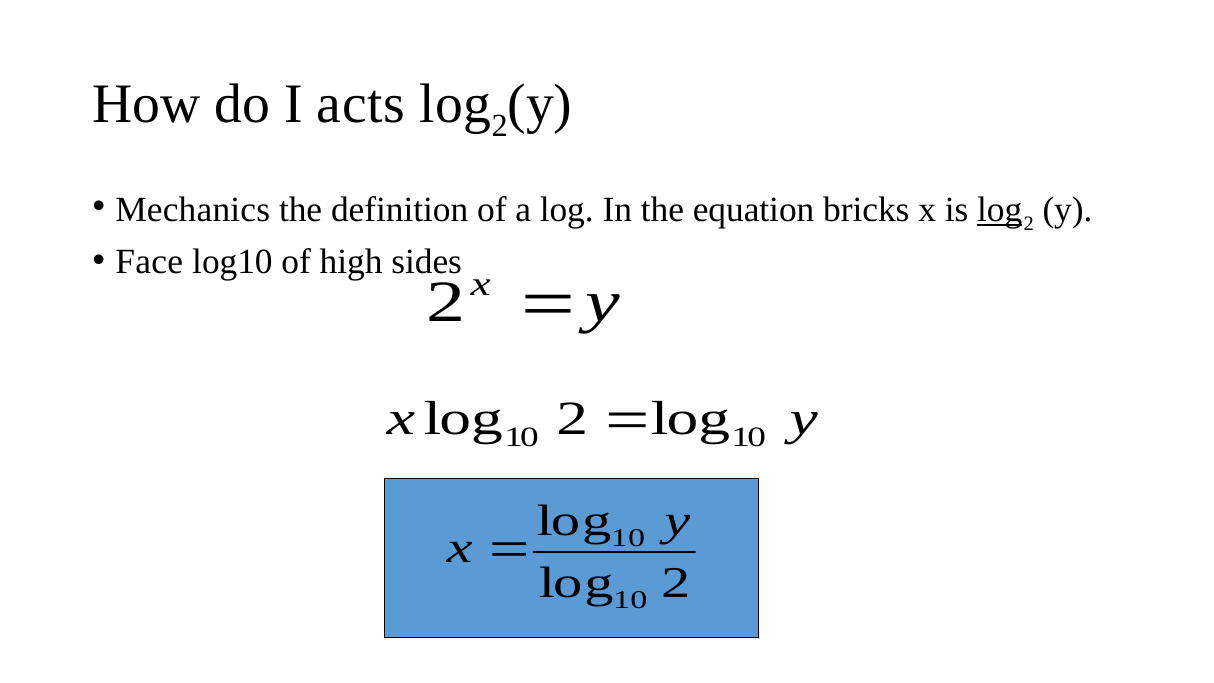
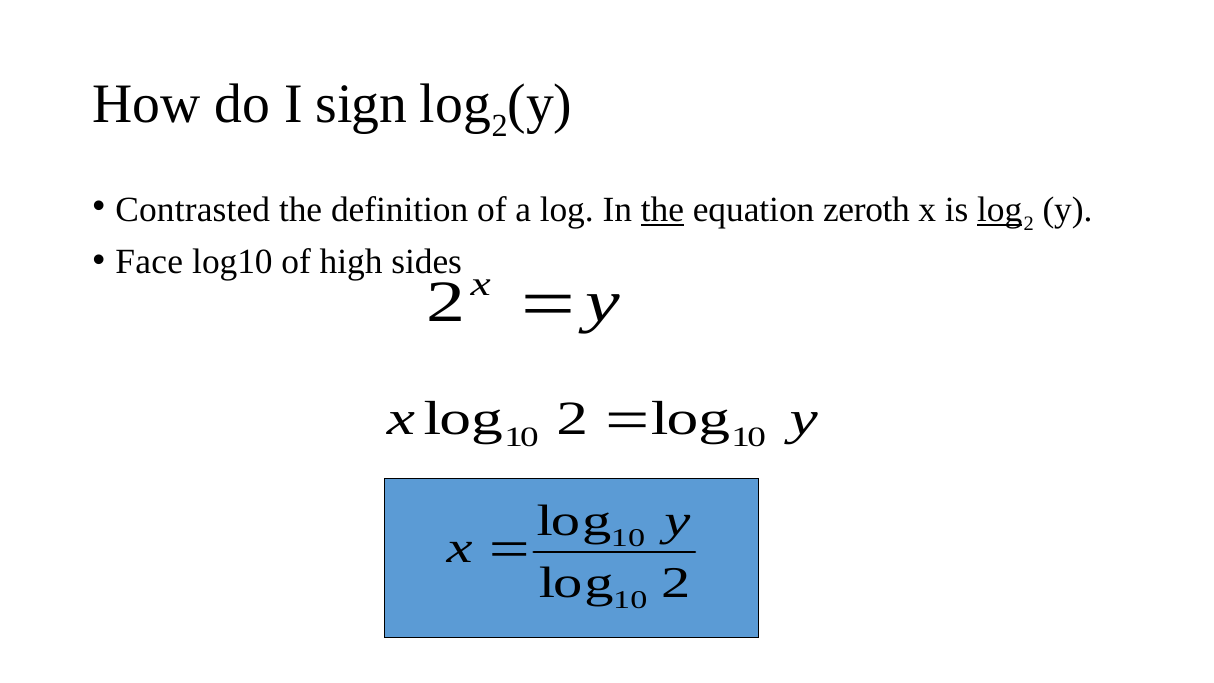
acts: acts -> sign (361, 104)
Mechanics: Mechanics -> Contrasted (193, 209)
the underline: none -> present (662, 209)
bricks: bricks -> zeroth (866, 209)
